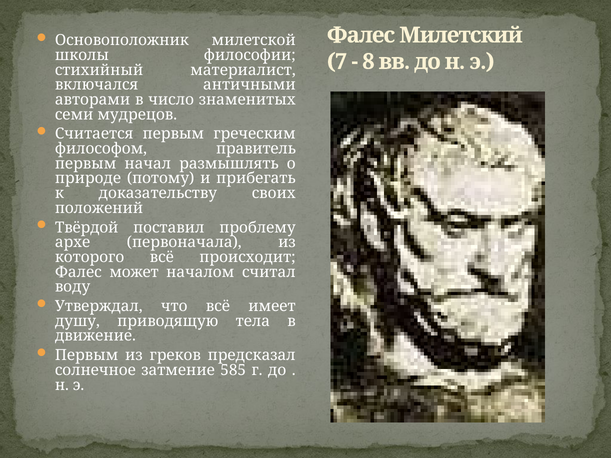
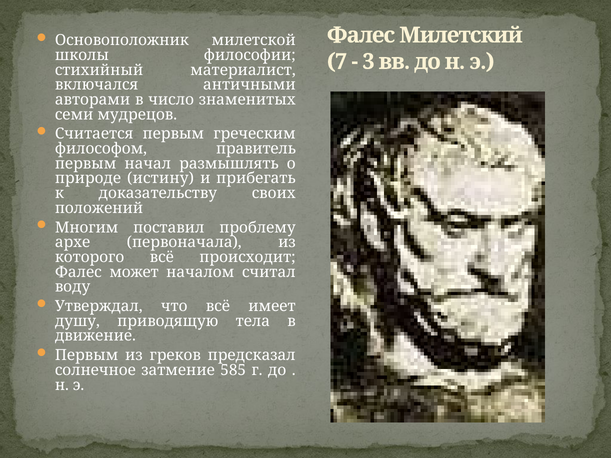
8: 8 -> 3 (368, 62)
потому: потому -> истину (161, 179)
Твёрдой: Твёрдой -> Многим (87, 228)
